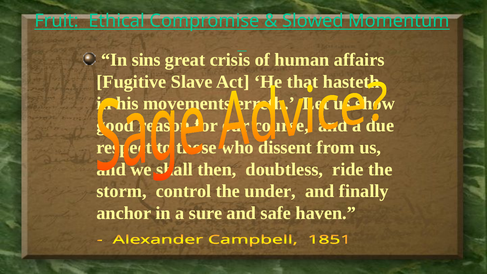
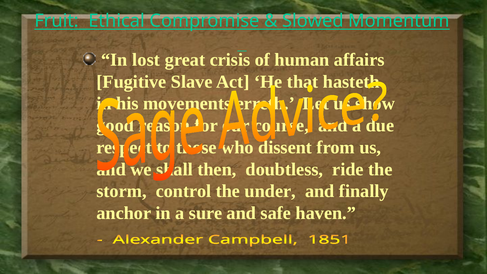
sins: sins -> lost (146, 60)
